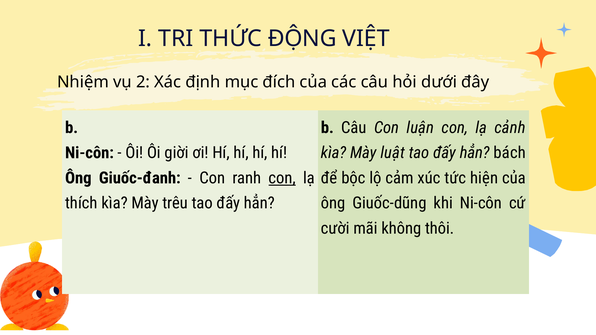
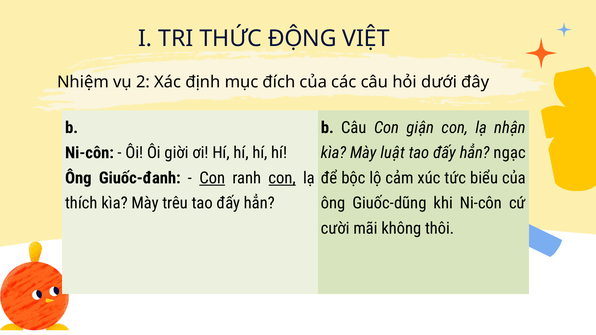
luận: luận -> giận (420, 128)
cảnh: cảnh -> nhận (510, 128)
bách: bách -> ngạc (510, 153)
hiện: hiện -> biểu (484, 178)
Con underline: none -> present (212, 178)
